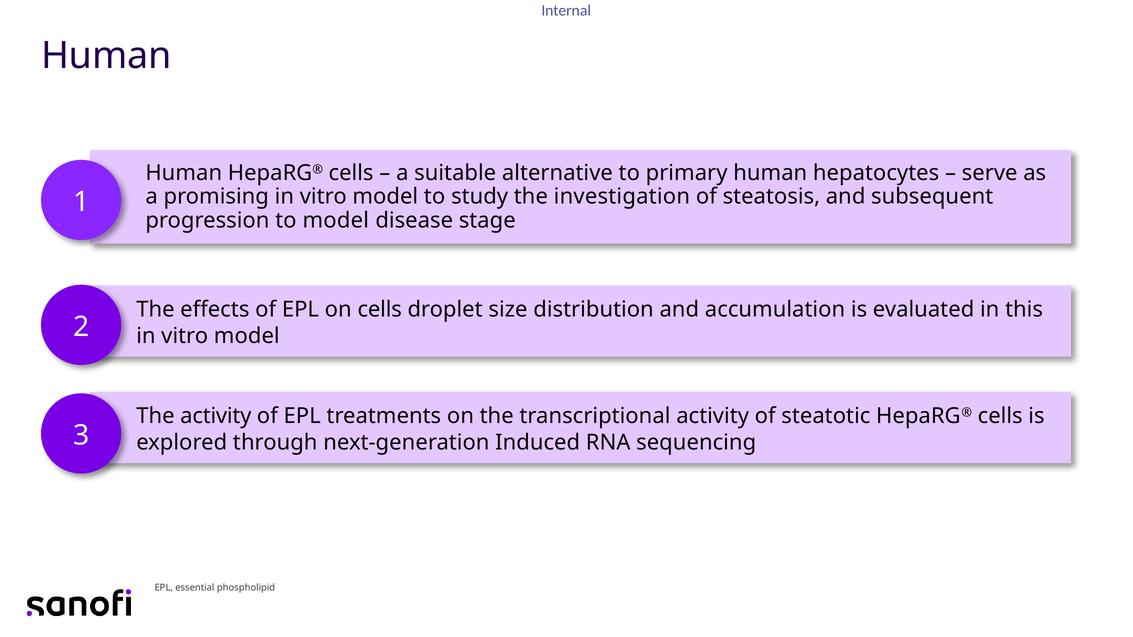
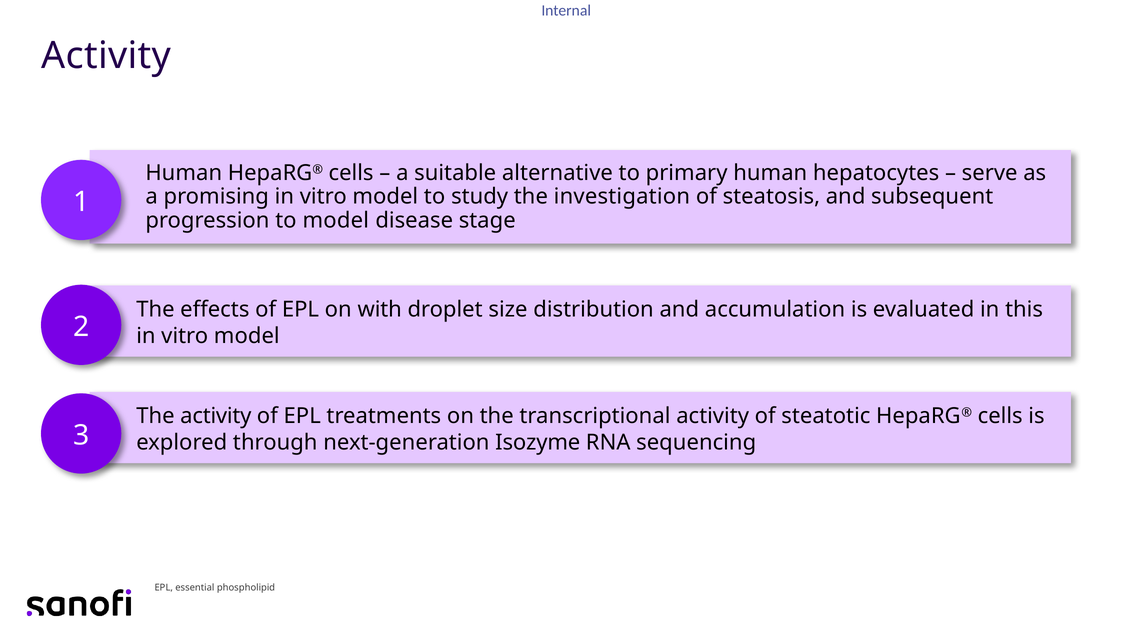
Human: Human -> Activity (106, 56)
on cells: cells -> with (380, 310)
Induced: Induced -> Isozyme (538, 443)
